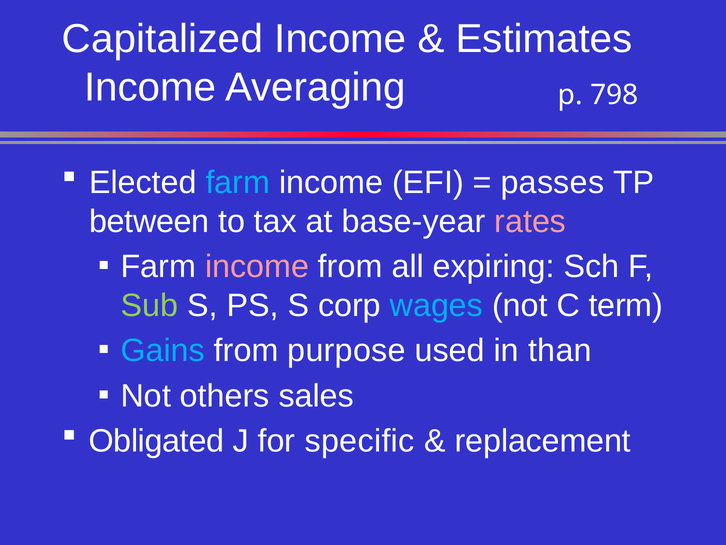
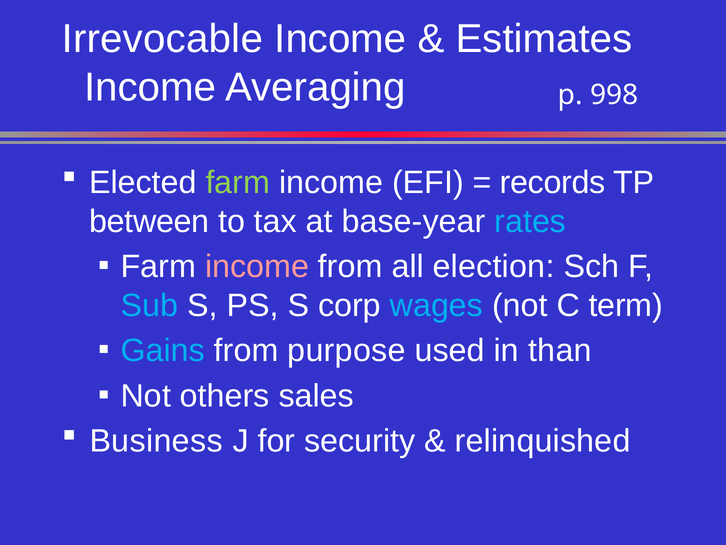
Capitalized: Capitalized -> Irrevocable (162, 39)
798: 798 -> 998 (614, 95)
farm colour: light blue -> light green (238, 183)
passes: passes -> records (553, 183)
rates colour: pink -> light blue (530, 221)
expiring: expiring -> election (494, 266)
Sub colour: light green -> light blue (149, 305)
Obligated: Obligated -> Business (156, 441)
specific: specific -> security (360, 441)
replacement: replacement -> relinquished (543, 441)
